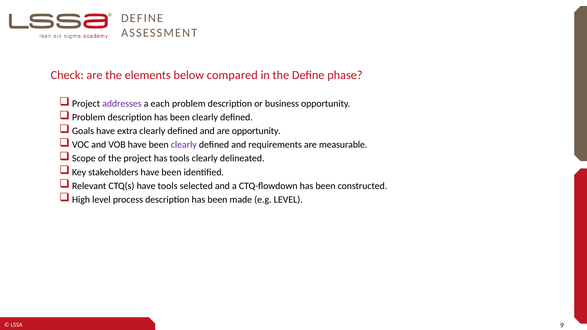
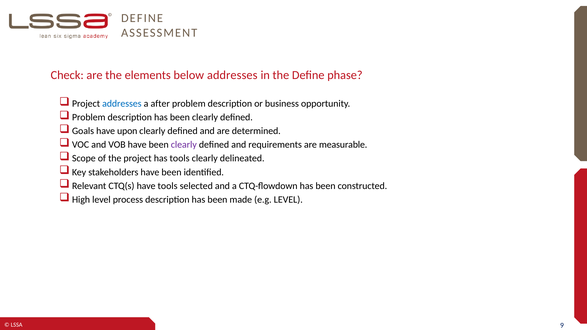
below compared: compared -> addresses (232, 75)
addresses colour: purple -> blue (122, 104)
each: each -> after (160, 104)
extra: extra -> upon (127, 131)
are opportunity: opportunity -> determined (256, 131)
